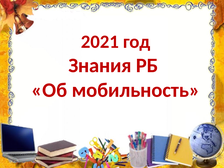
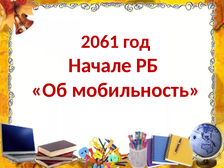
2021: 2021 -> 2061 (100, 42)
Знания: Знания -> Начале (100, 65)
